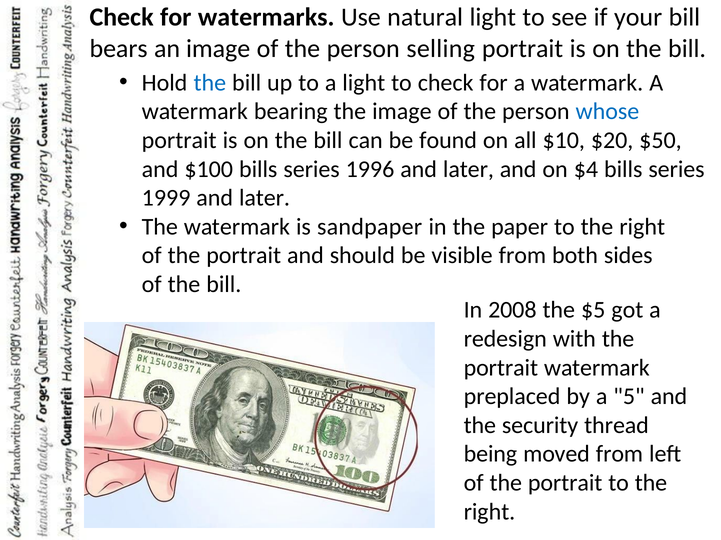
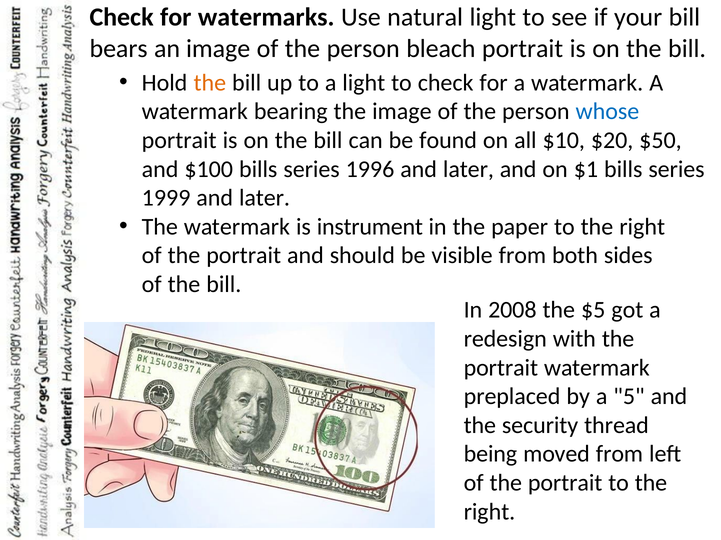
selling: selling -> bleach (441, 49)
the colour: blue -> orange (210, 83)
$4: $4 -> $1 (586, 169)
sandpaper: sandpaper -> instrument (370, 227)
